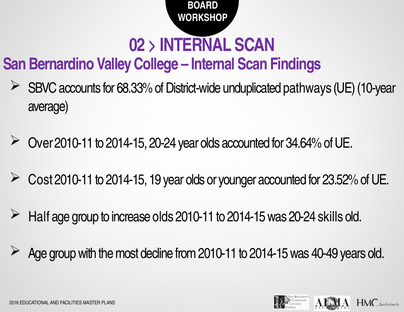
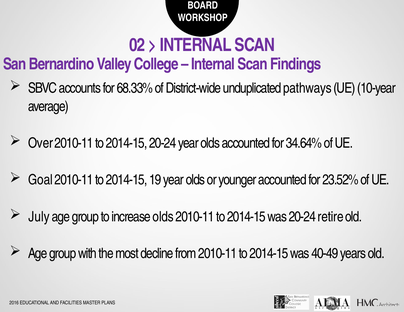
Cost: Cost -> Goal (40, 180)
Half: Half -> July (39, 217)
skills: skills -> retire (331, 217)
